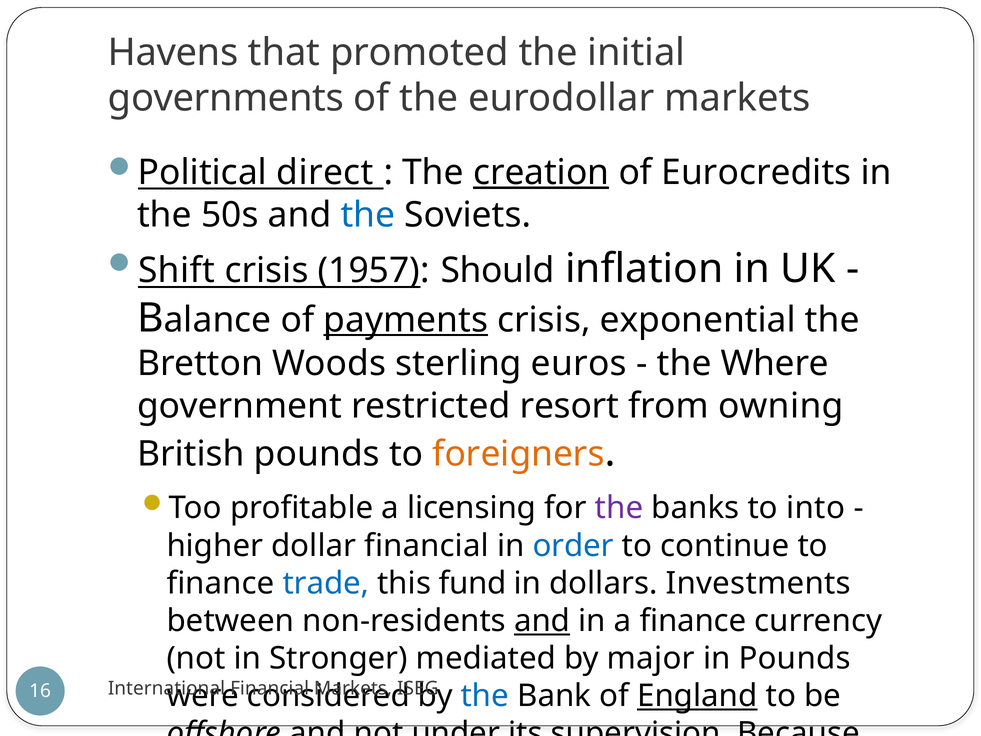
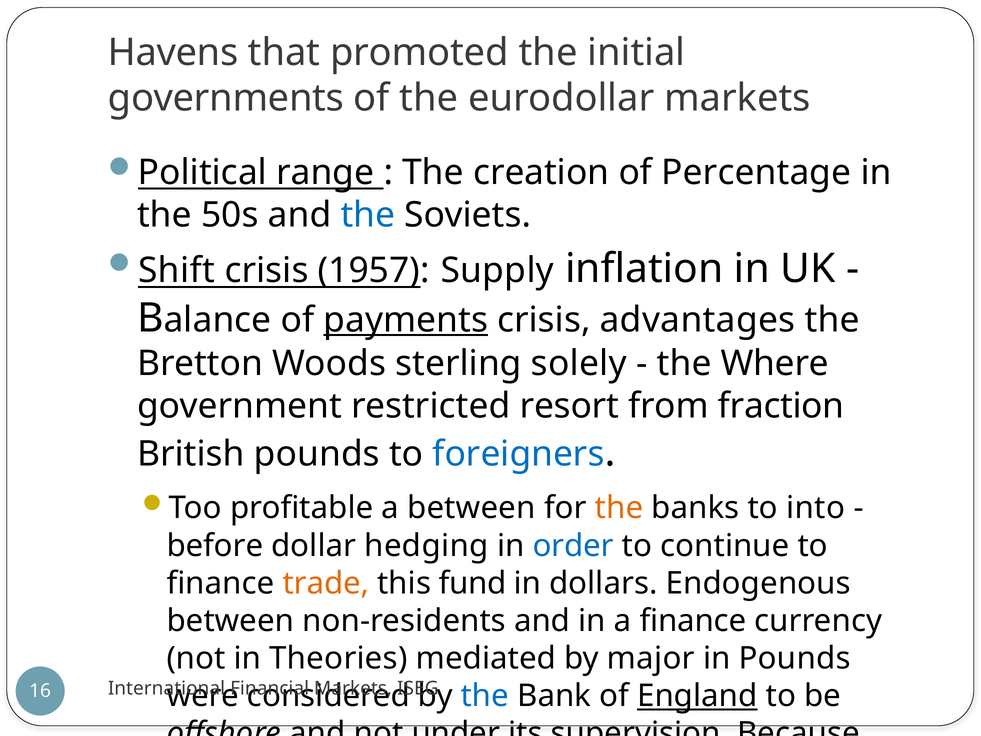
direct: direct -> range (325, 172)
creation underline: present -> none (541, 172)
Eurocredits: Eurocredits -> Percentage (756, 172)
Should: Should -> Supply (497, 271)
exponential: exponential -> advantages (698, 320)
euros: euros -> solely (579, 363)
owning: owning -> fraction (781, 406)
foreigners colour: orange -> blue (518, 454)
a licensing: licensing -> between (471, 508)
the colour: purple -> orange (619, 508)
higher: higher -> before (215, 546)
dollar financial: financial -> hedging (426, 546)
trade colour: blue -> orange (326, 583)
Investments: Investments -> Endogenous (758, 583)
and underline: present -> none (542, 621)
Stronger: Stronger -> Theories (338, 658)
